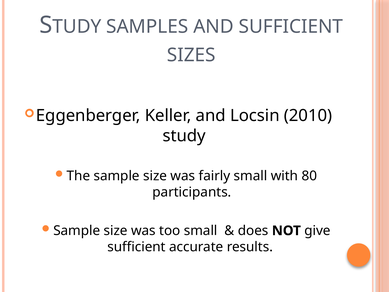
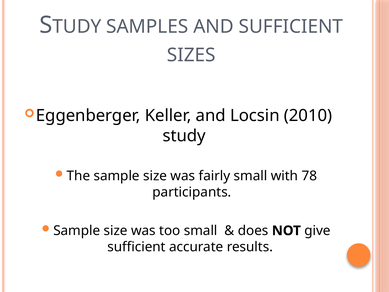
80: 80 -> 78 (309, 176)
